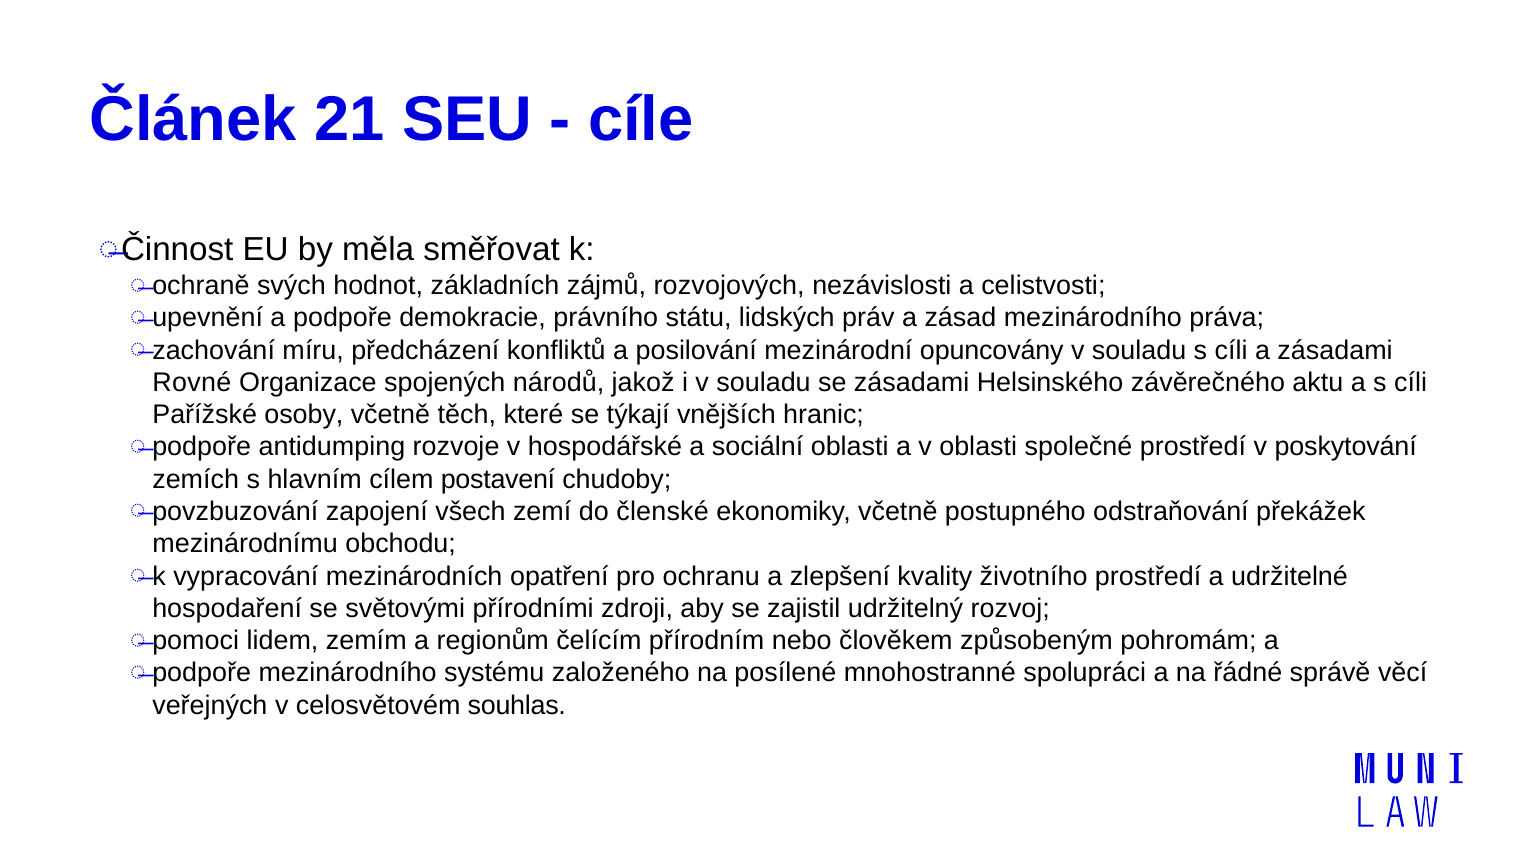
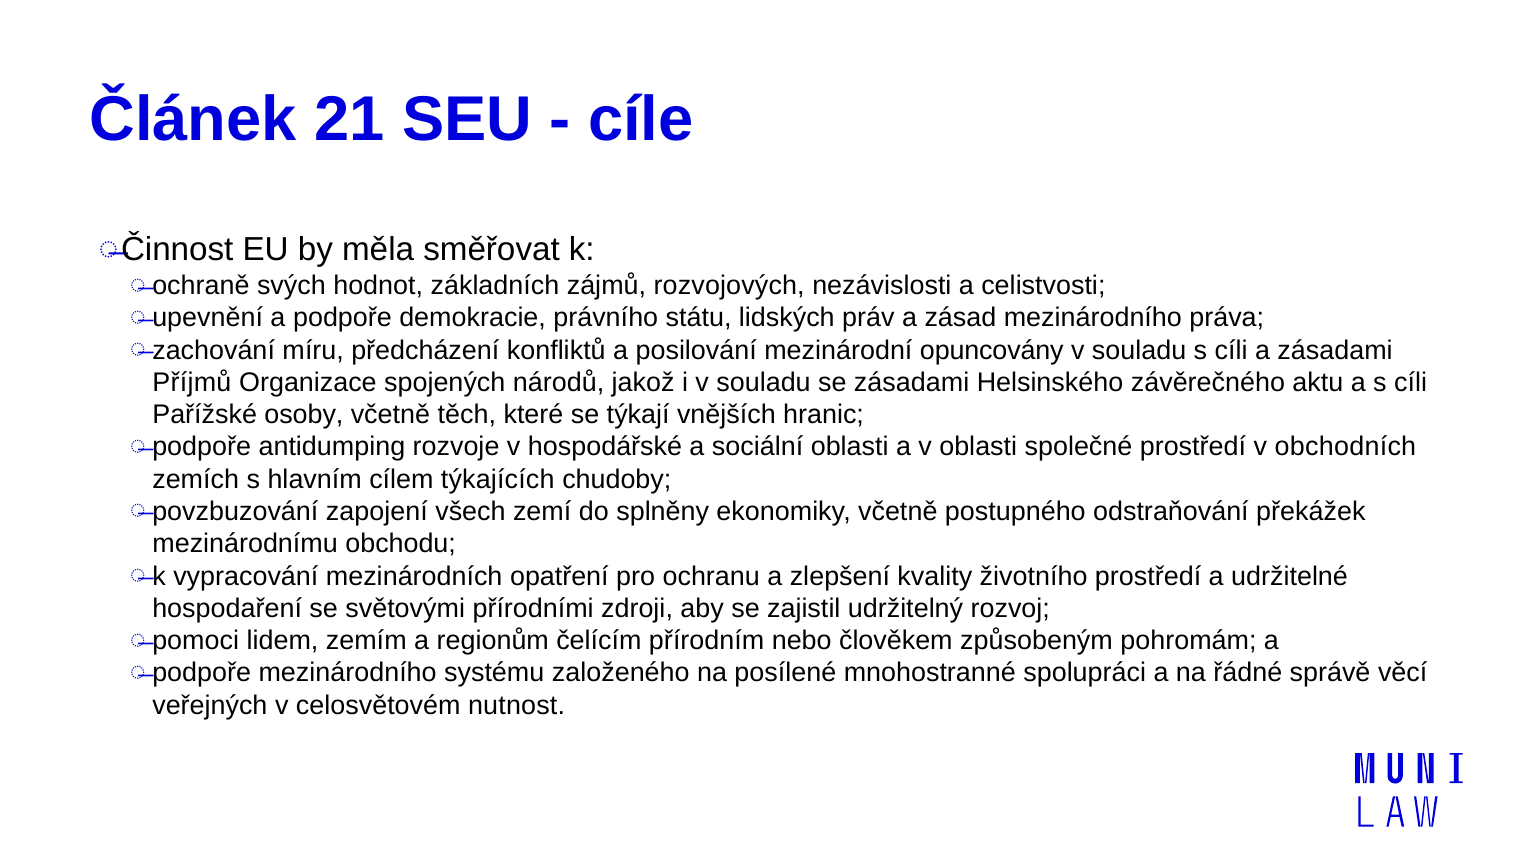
Rovné: Rovné -> Příjmů (192, 382)
poskytování: poskytování -> obchodních (1345, 447)
postavení: postavení -> týkajících (498, 479)
členské: členské -> splněny (663, 512)
souhlas: souhlas -> nutnost (517, 705)
